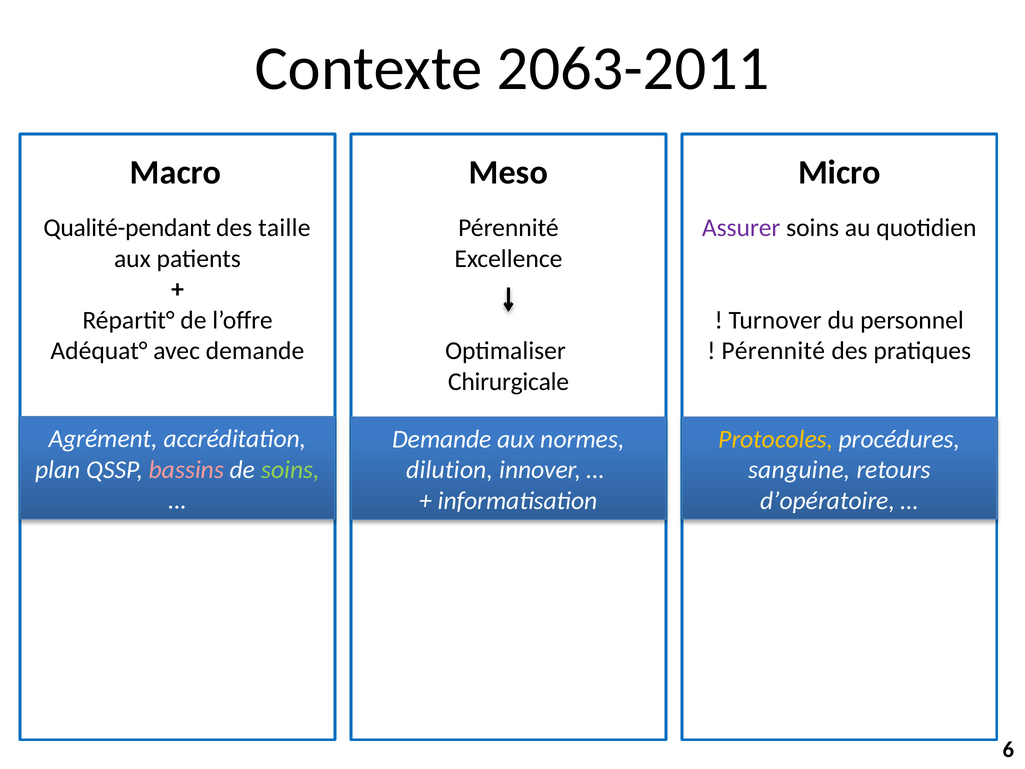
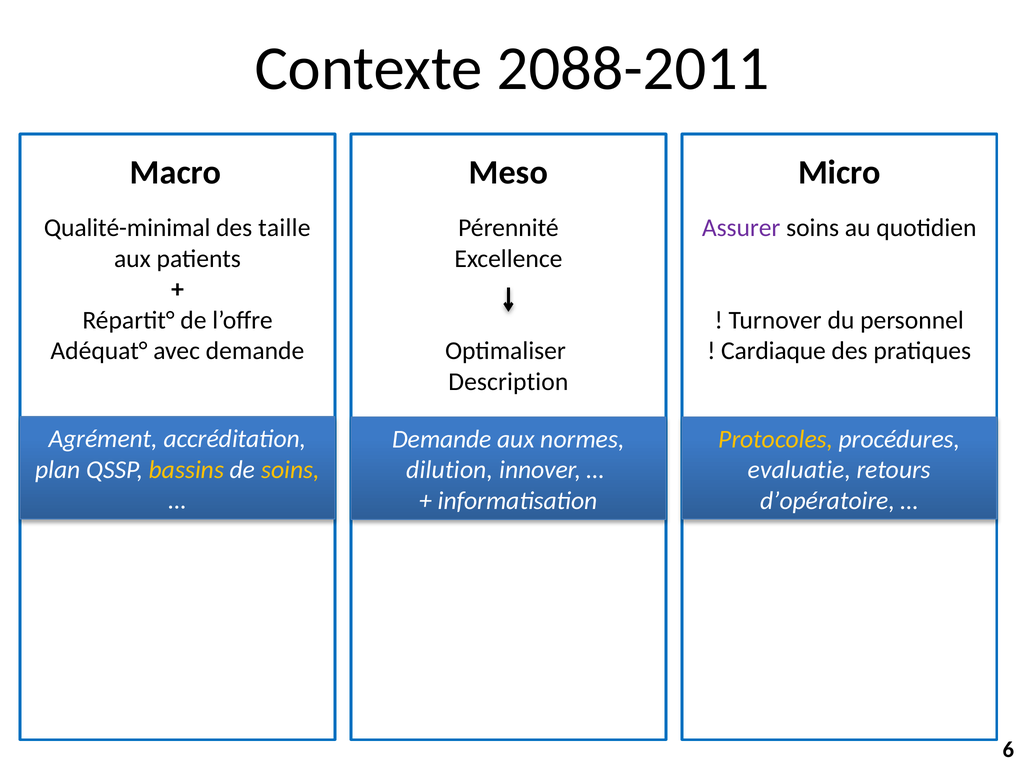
2063-2011: 2063-2011 -> 2088-2011 (633, 68)
Qualité-pendant: Qualité-pendant -> Qualité-minimal (127, 228)
Pérennité: Pérennité -> Cardiaque (773, 351)
Chirurgicale: Chirurgicale -> Description (508, 382)
bassins colour: pink -> yellow (186, 470)
soins colour: light green -> yellow (290, 470)
sanguine: sanguine -> evaluatie (799, 470)
